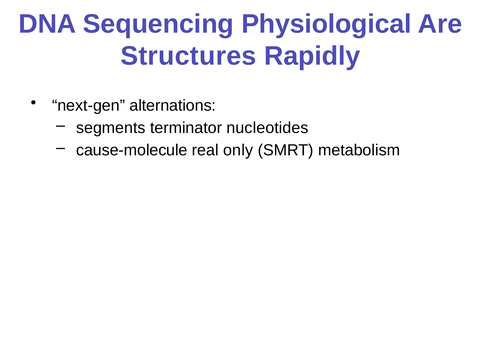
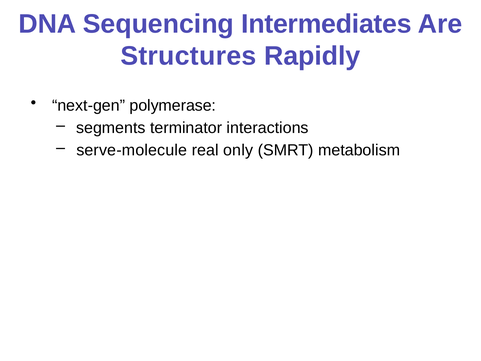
Physiological: Physiological -> Intermediates (326, 24)
alternations: alternations -> polymerase (173, 105)
nucleotides: nucleotides -> interactions (268, 128)
cause-molecule: cause-molecule -> serve-molecule (132, 150)
